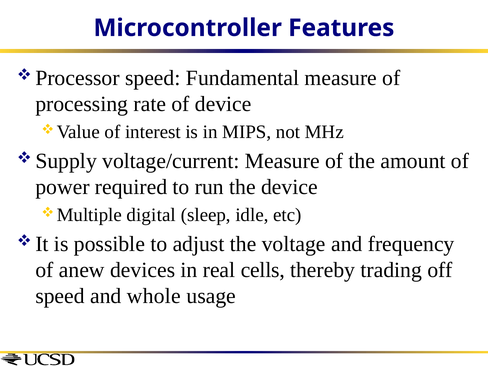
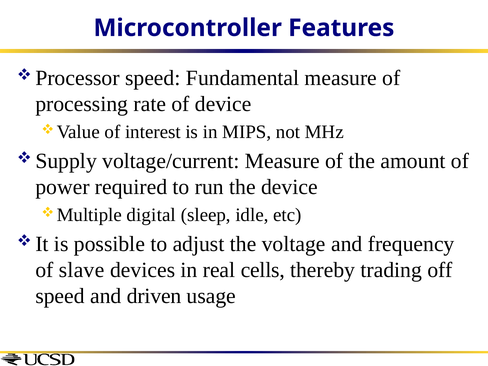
anew: anew -> slave (82, 270)
whole: whole -> driven (154, 296)
